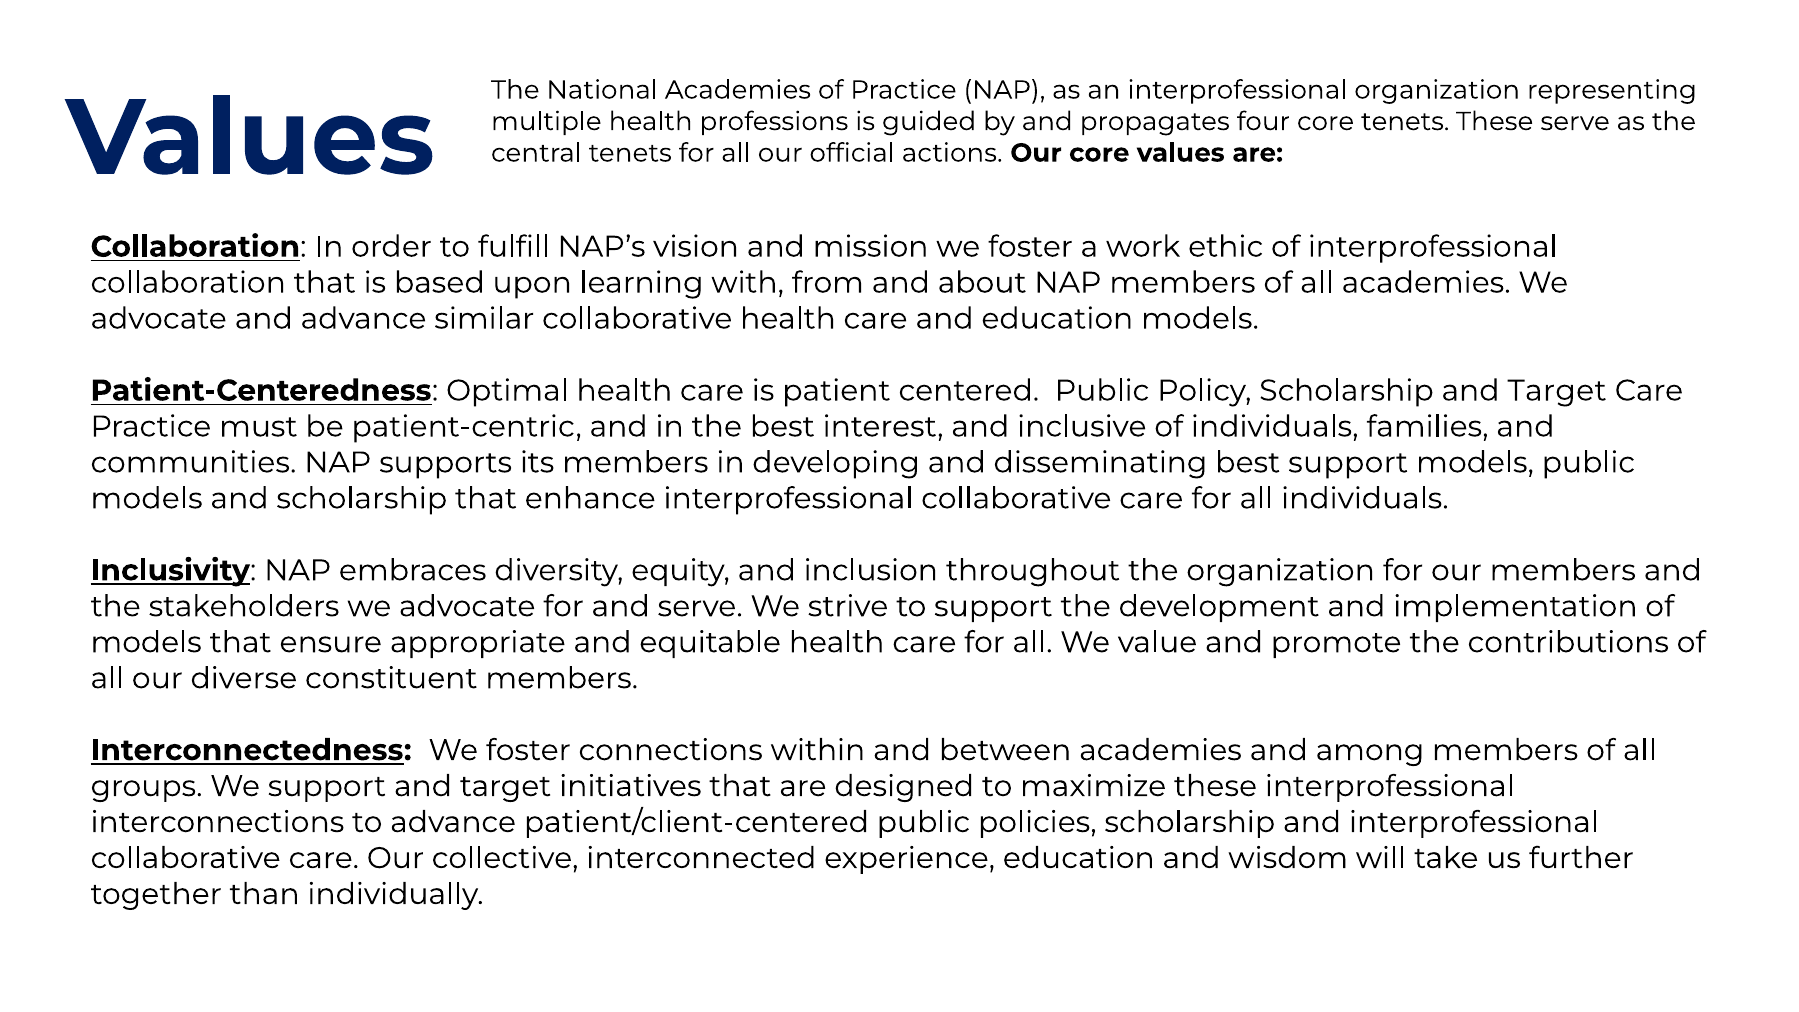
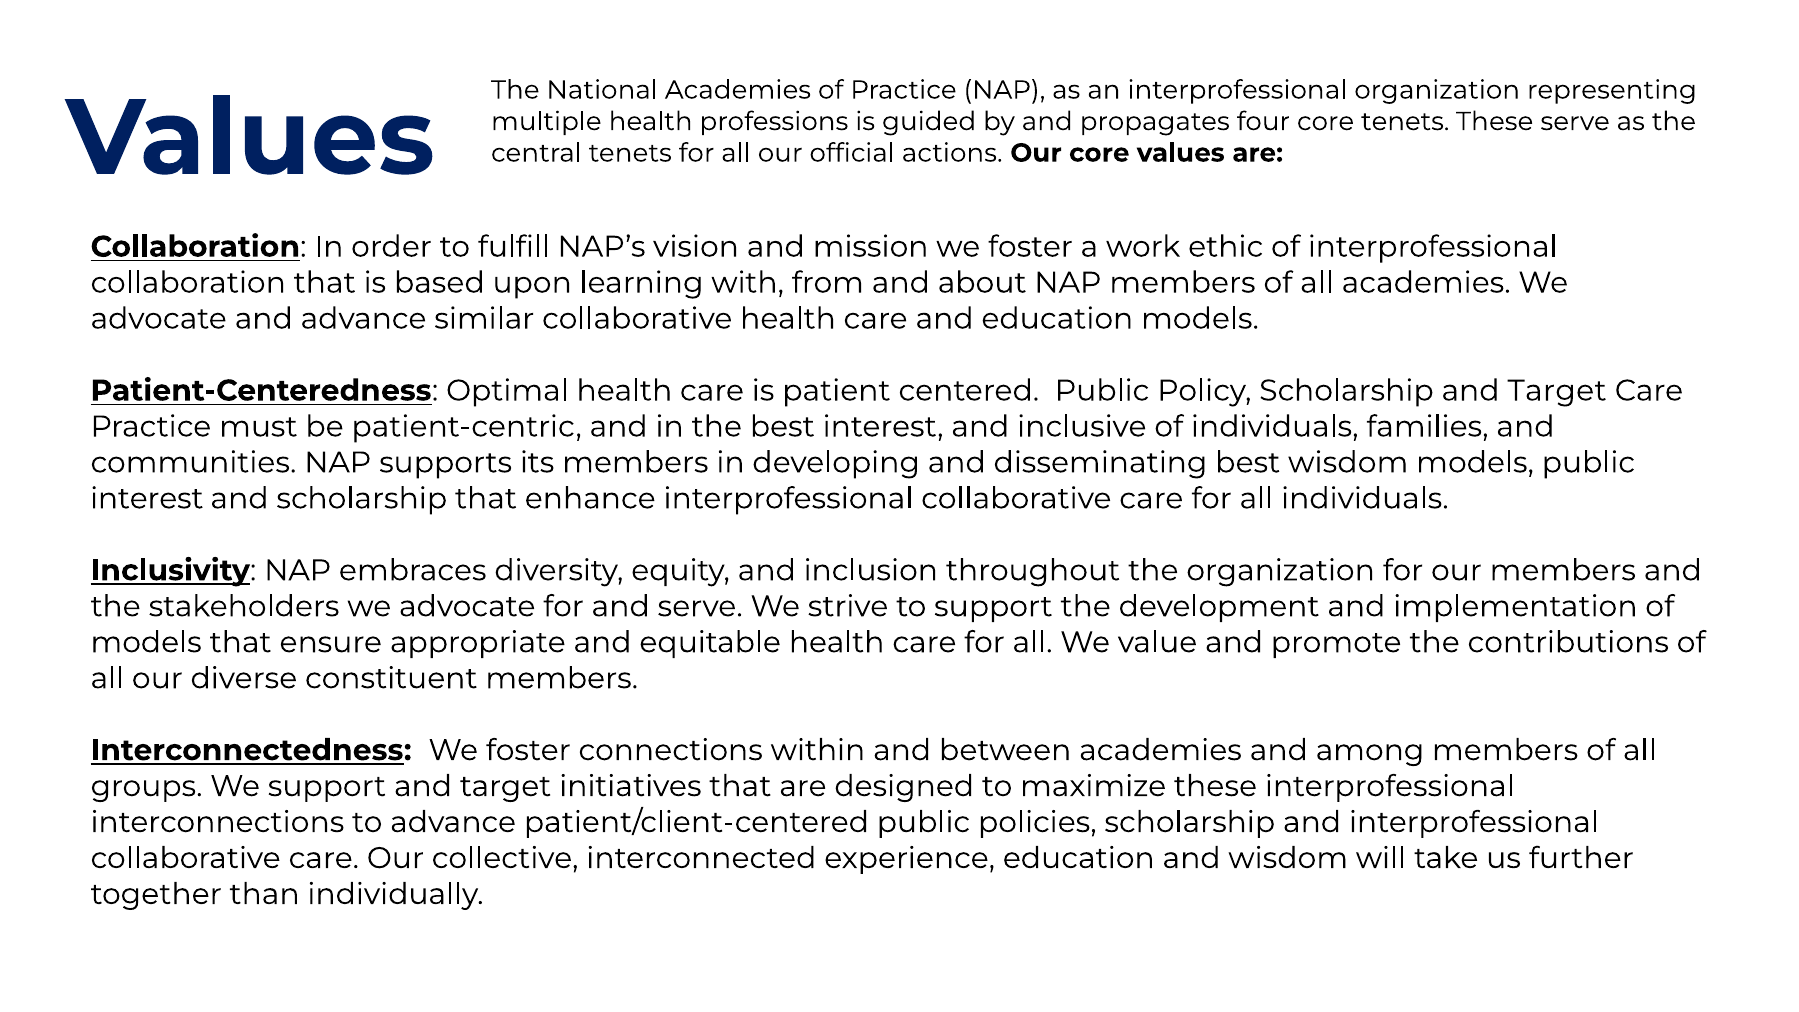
best support: support -> wisdom (1348, 463)
models: models -> interest (147, 499)
